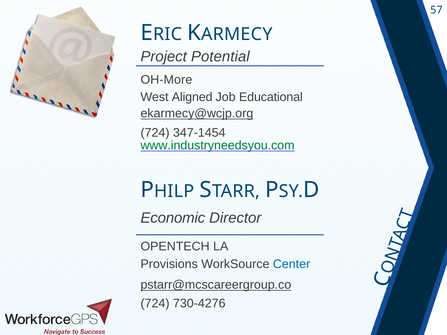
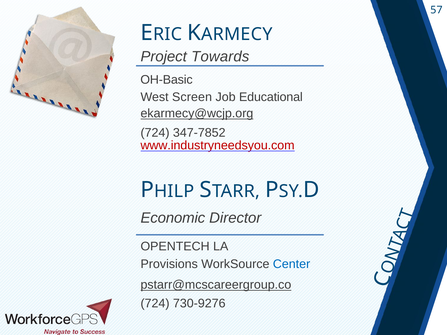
Potential: Potential -> Towards (220, 57)
OH-More: OH-More -> OH-Basic (167, 80)
Aligned: Aligned -> Screen (192, 97)
347-1454: 347-1454 -> 347-7852 (199, 133)
www.industryneedsyou.com colour: green -> red (218, 146)
730-4276: 730-4276 -> 730-9276 (199, 304)
